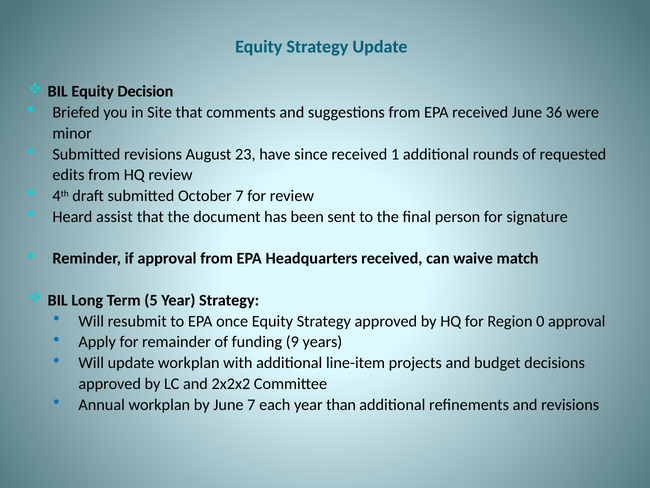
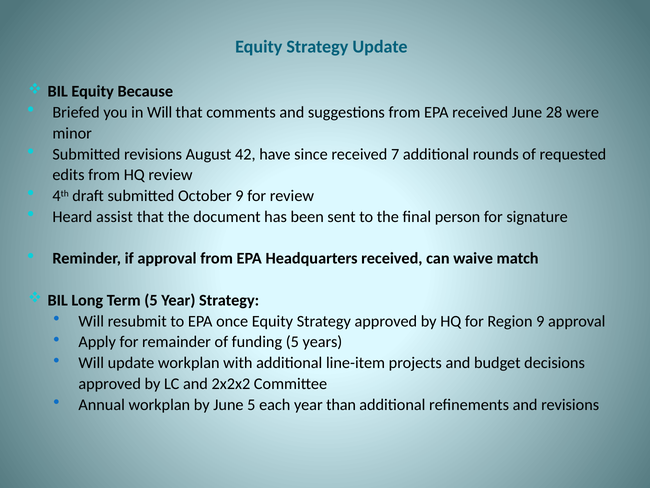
Decision: Decision -> Because (145, 91)
in Site: Site -> Will (160, 112)
36: 36 -> 28 (554, 112)
23: 23 -> 42 (245, 154)
1: 1 -> 7 (395, 154)
October 7: 7 -> 9 (239, 196)
Region 0: 0 -> 9 (540, 321)
funding 9: 9 -> 5 (292, 342)
June 7: 7 -> 5 (251, 404)
